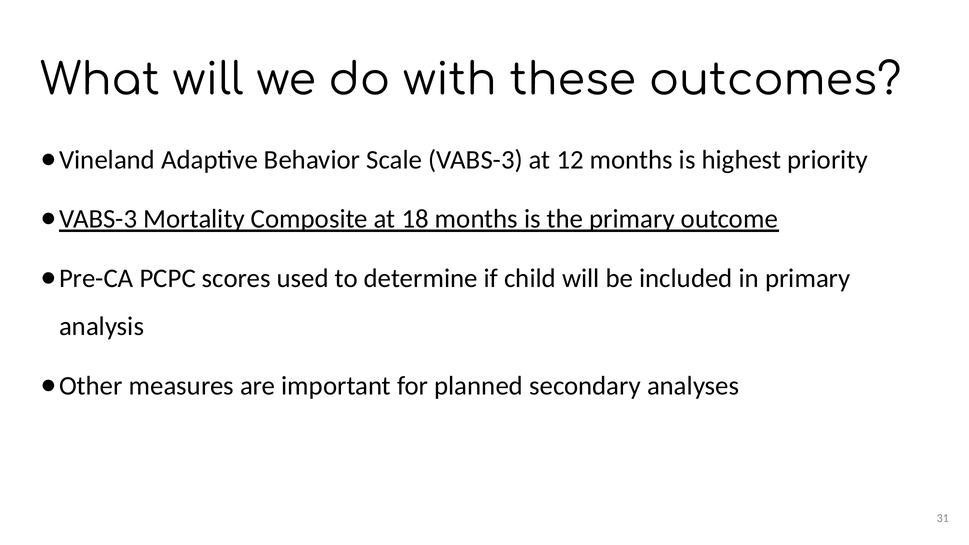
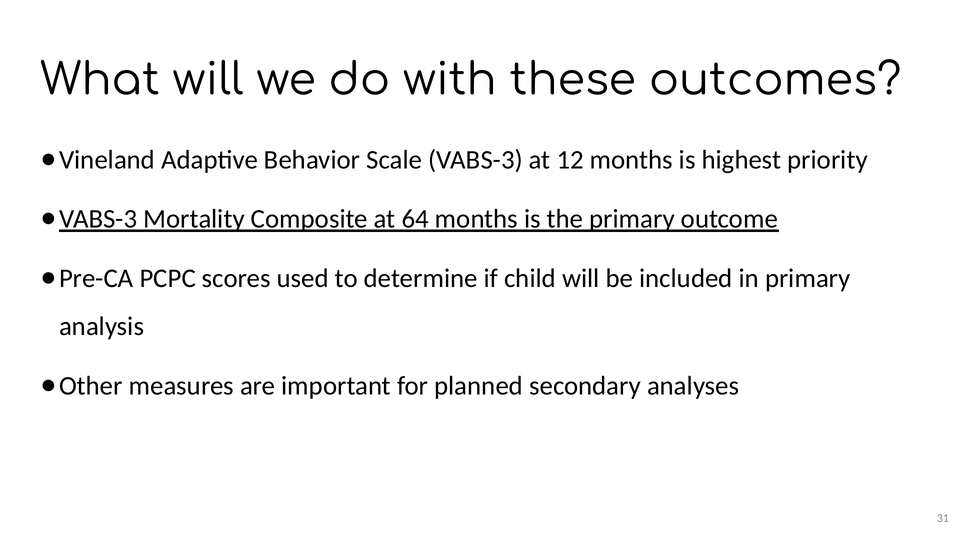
18: 18 -> 64 (415, 219)
